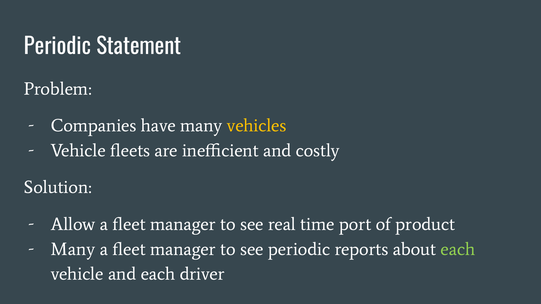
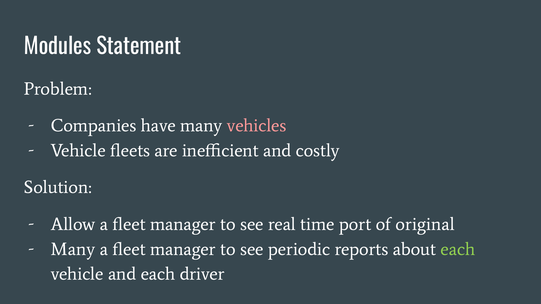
Periodic: Periodic -> Modules (58, 47)
vehicles colour: yellow -> pink (257, 126)
product: product -> original (425, 224)
